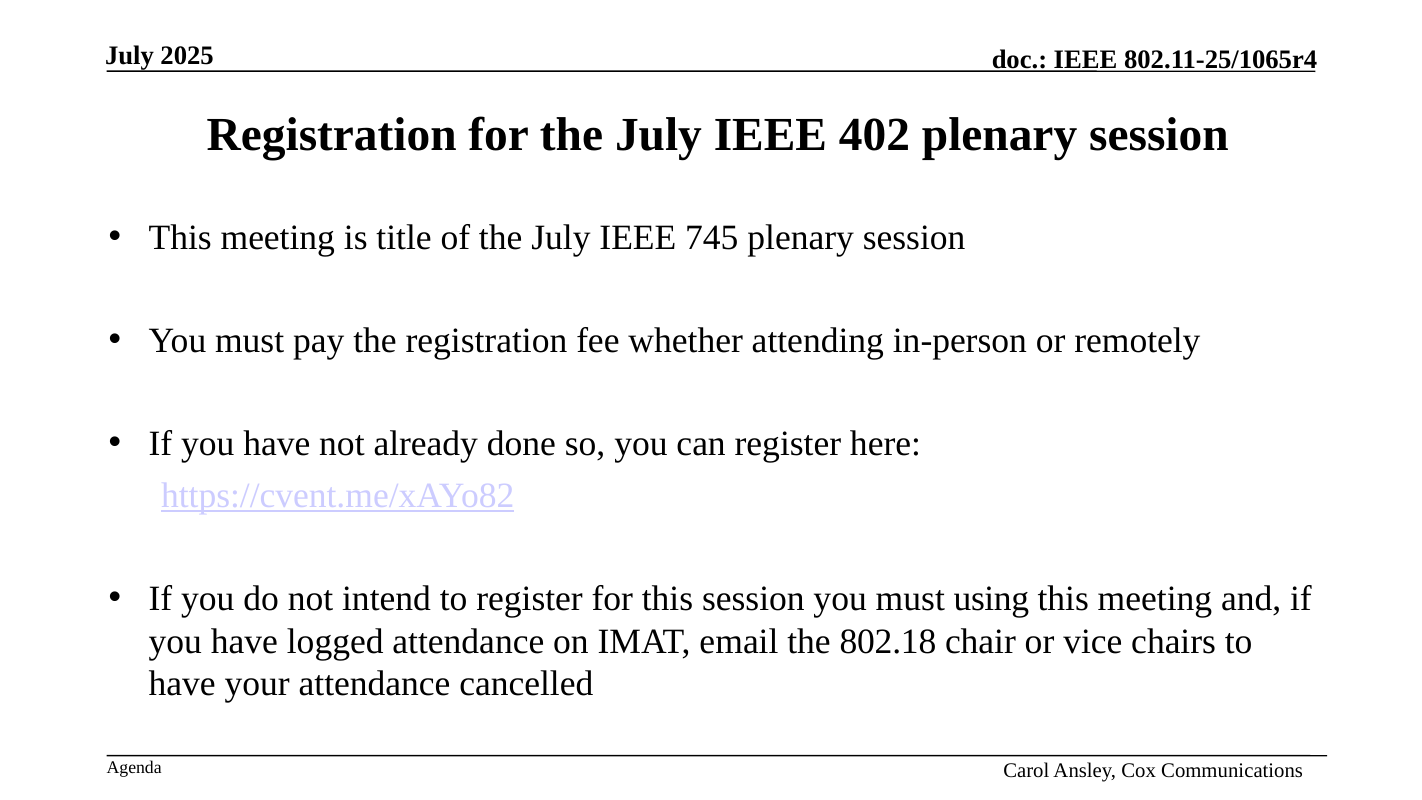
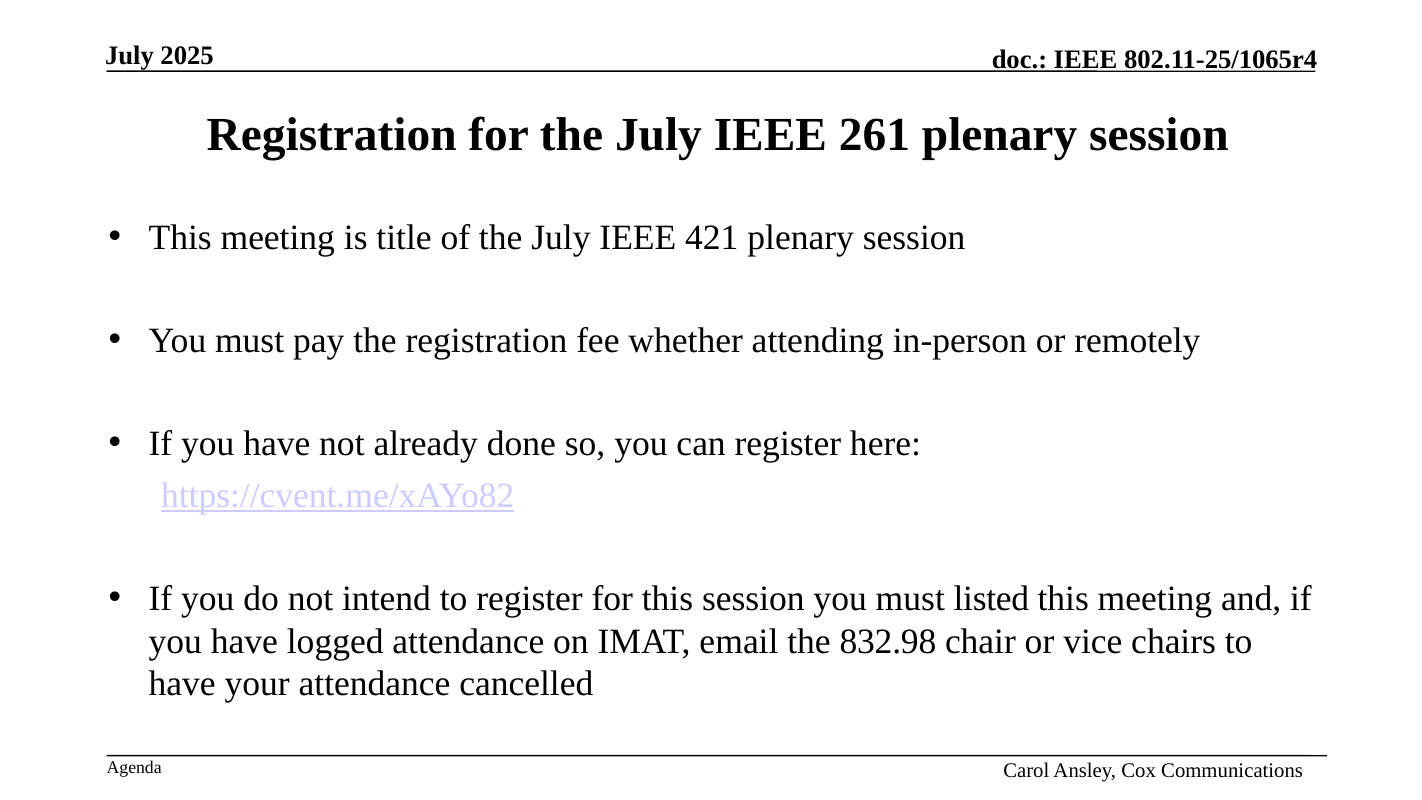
402: 402 -> 261 (874, 135)
745: 745 -> 421 (712, 238)
using: using -> listed (991, 599)
802.18: 802.18 -> 832.98 (888, 641)
